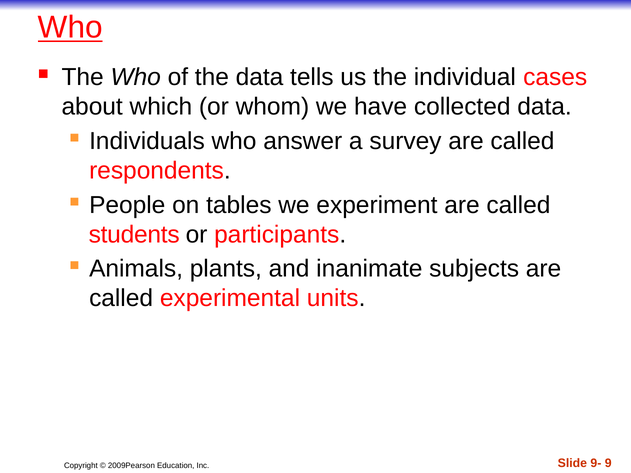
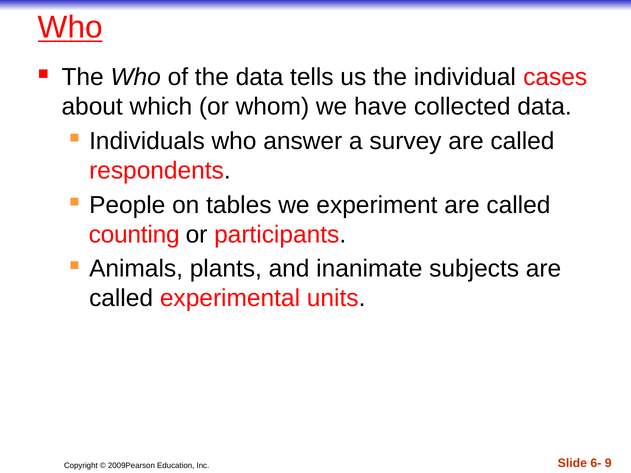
students: students -> counting (134, 235)
9-: 9- -> 6- (596, 464)
